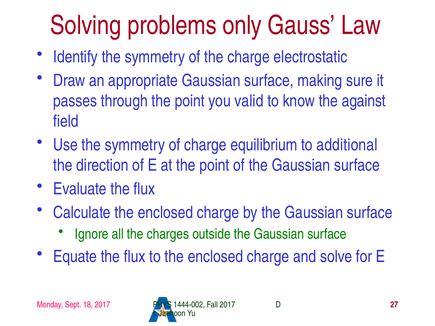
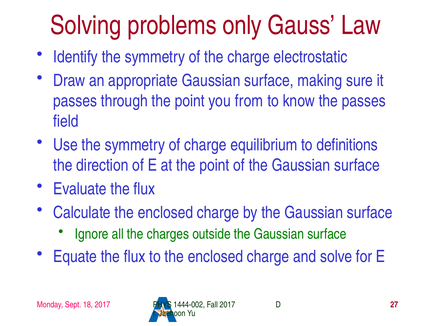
valid: valid -> from (249, 101)
the against: against -> passes (364, 101)
additional: additional -> definitions (347, 145)
